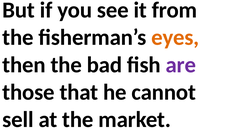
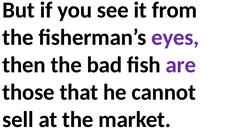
eyes colour: orange -> purple (175, 37)
